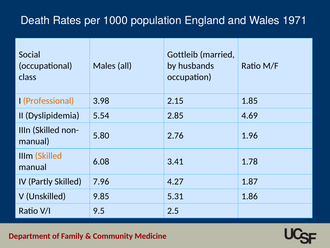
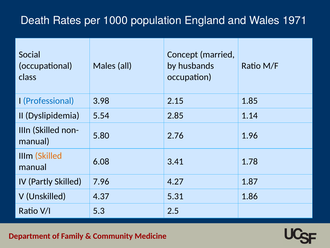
Gottleib: Gottleib -> Concept (183, 55)
Professional colour: orange -> blue (49, 101)
4.69: 4.69 -> 1.14 (250, 115)
9.85: 9.85 -> 4.37 (101, 196)
9.5: 9.5 -> 5.3 (99, 210)
